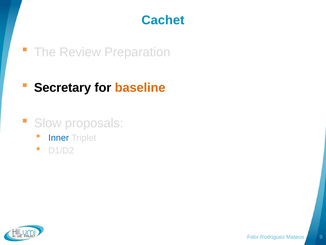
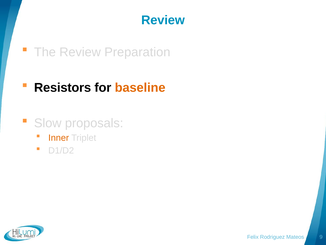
Cachet: Cachet -> Review (163, 20)
Secretary: Secretary -> Resistors (63, 87)
Inner colour: blue -> orange (59, 138)
